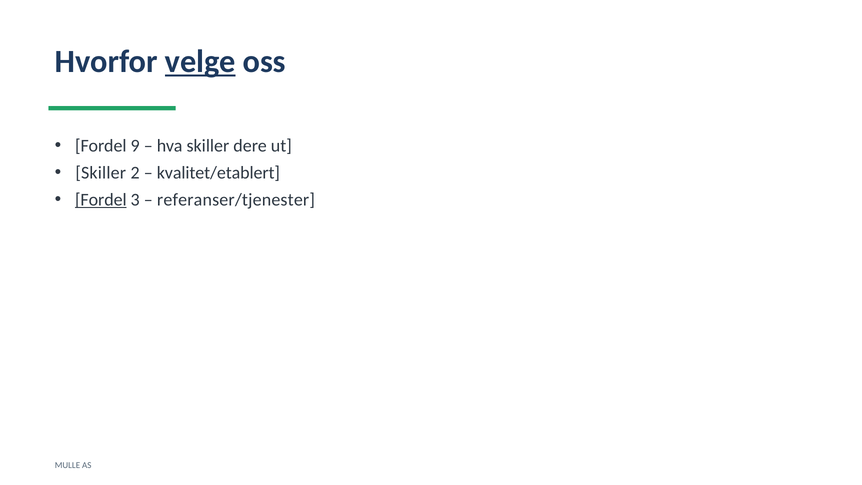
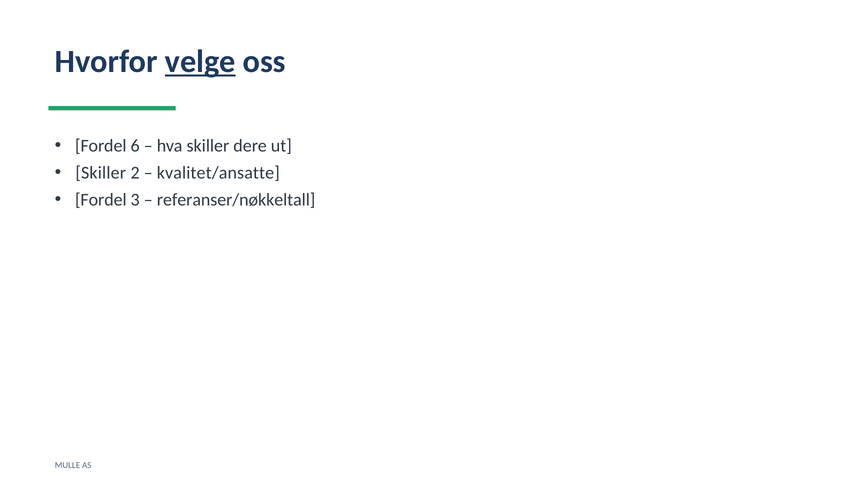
9: 9 -> 6 (135, 146)
kvalitet/etablert: kvalitet/etablert -> kvalitet/ansatte (218, 173)
Fordel underline: present -> none (101, 200)
referanser/tjenester: referanser/tjenester -> referanser/nøkkeltall (236, 200)
